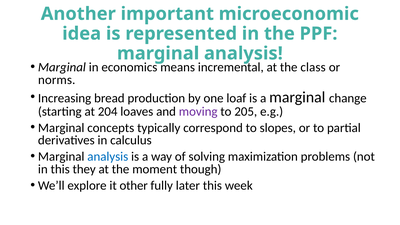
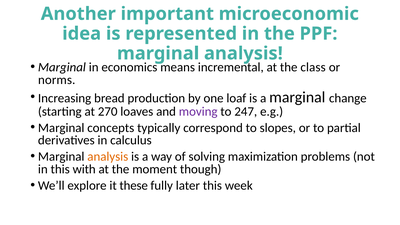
204: 204 -> 270 (108, 111)
205: 205 -> 247 (246, 111)
analysis colour: blue -> orange (108, 157)
they: they -> with (84, 169)
other: other -> these (134, 186)
